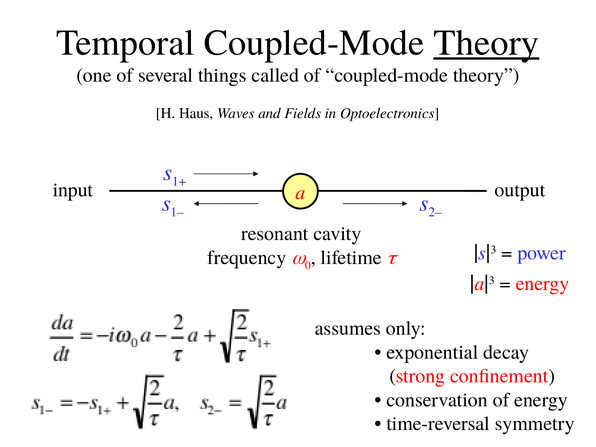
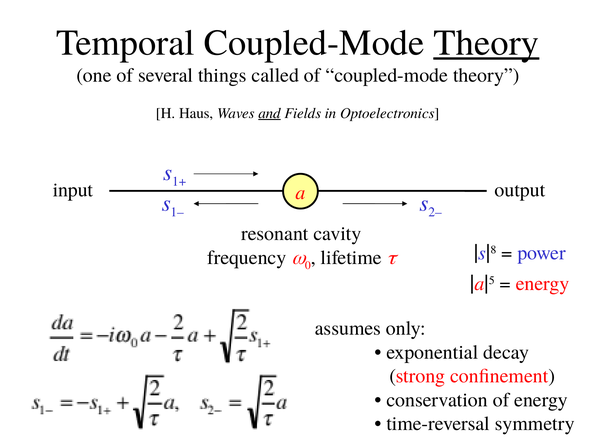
and underline: none -> present (270, 113)
3: 3 -> 8 (493, 250)
3: 3 -> 5 (492, 280)
